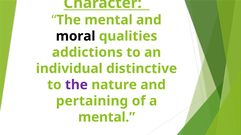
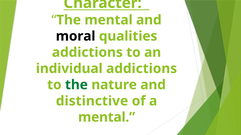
individual distinctive: distinctive -> addictions (142, 69)
the colour: purple -> green (76, 85)
pertaining: pertaining -> distinctive (92, 101)
